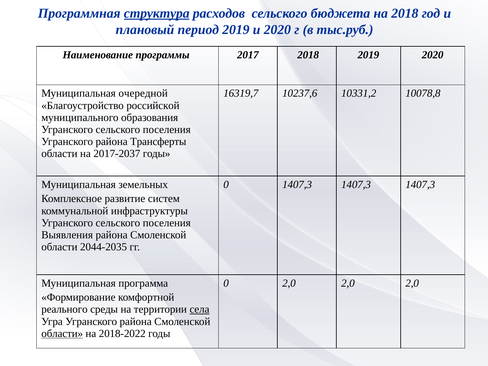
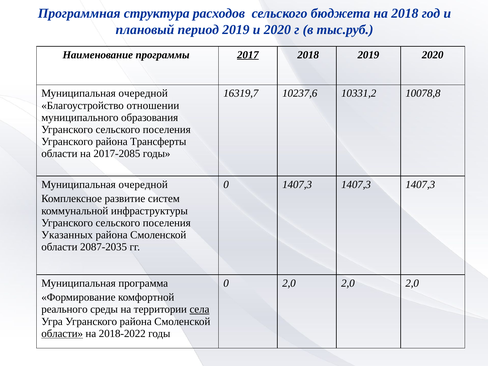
структура underline: present -> none (157, 13)
2017 underline: none -> present (248, 55)
российской: российской -> отношении (153, 105)
2017-2037: 2017-2037 -> 2017-2085 (117, 154)
земельных: земельных -> очередной (143, 185)
Выявления: Выявления -> Указанных (67, 235)
2044-2035: 2044-2035 -> 2087-2035 (104, 247)
